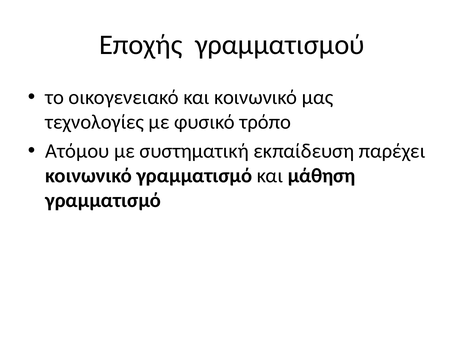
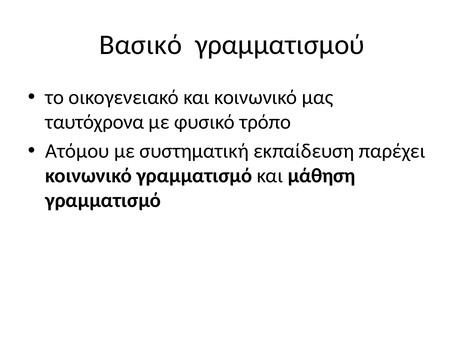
Εποχής: Εποχής -> Βασικό (141, 45)
τεχνολογίες: τεχνολογίες -> ταυτόχρονα (95, 122)
